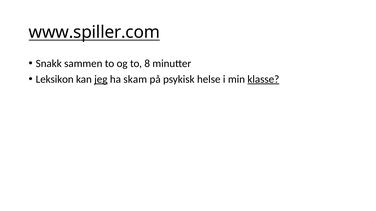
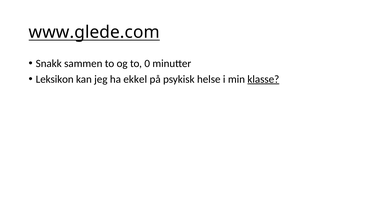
www.spiller.com: www.spiller.com -> www.glede.com (94, 32)
8: 8 -> 0 (147, 64)
jeg underline: present -> none (101, 79)
skam: skam -> ekkel (135, 79)
